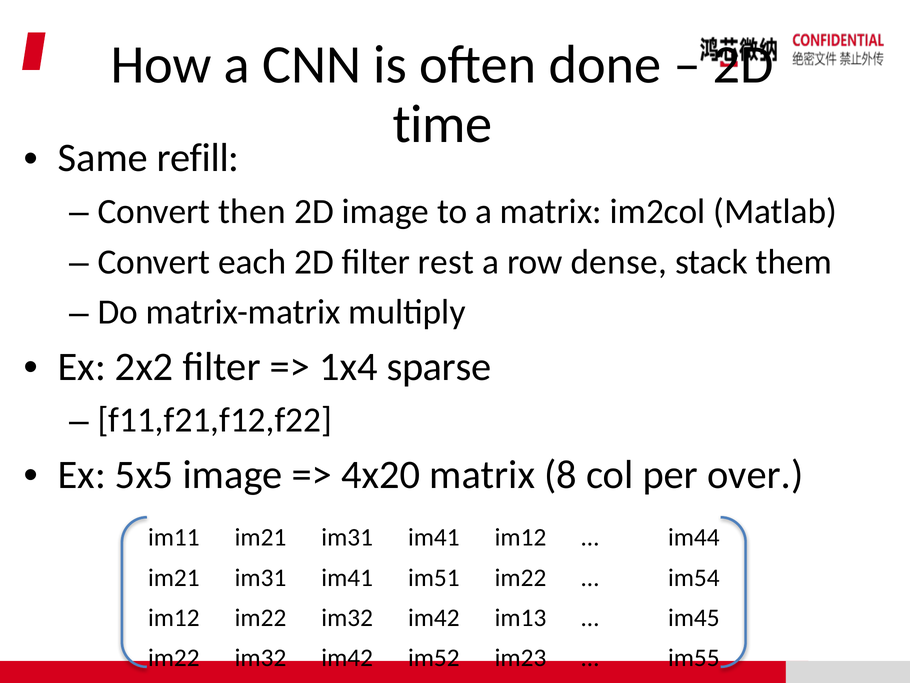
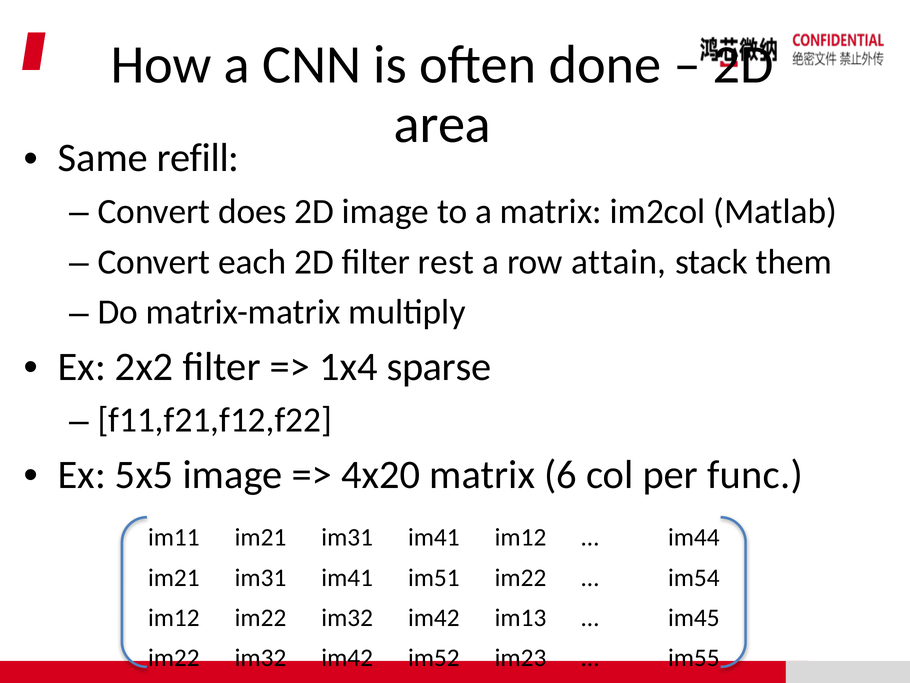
time: time -> area (442, 124)
then: then -> does (252, 211)
dense: dense -> attain (619, 262)
8: 8 -> 6 (561, 474)
over: over -> func (755, 474)
